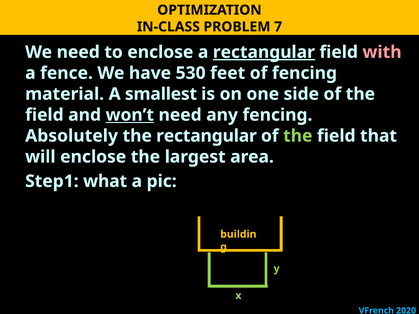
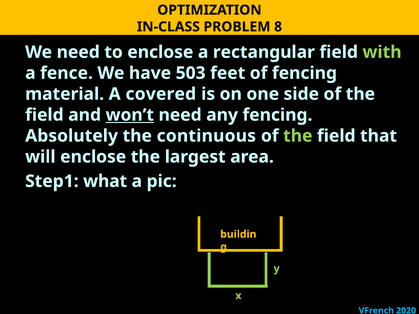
7: 7 -> 8 (278, 27)
rectangular underline: present -> none (264, 52)
with colour: pink -> light green (382, 52)
530: 530 -> 503 (191, 73)
smallest: smallest -> covered (161, 94)
the rectangular: rectangular -> continuous (206, 136)
